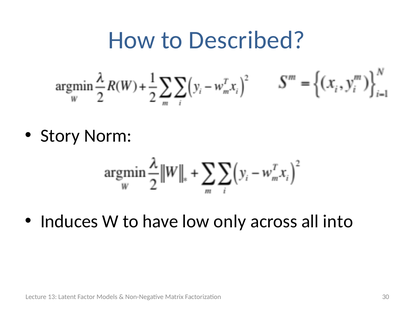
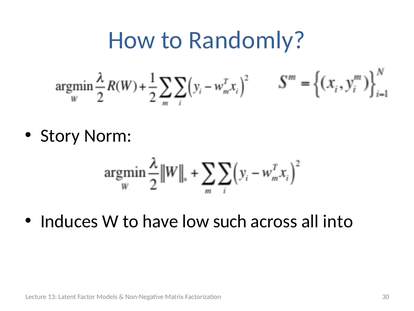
Described: Described -> Randomly (247, 40)
only: only -> such (230, 221)
